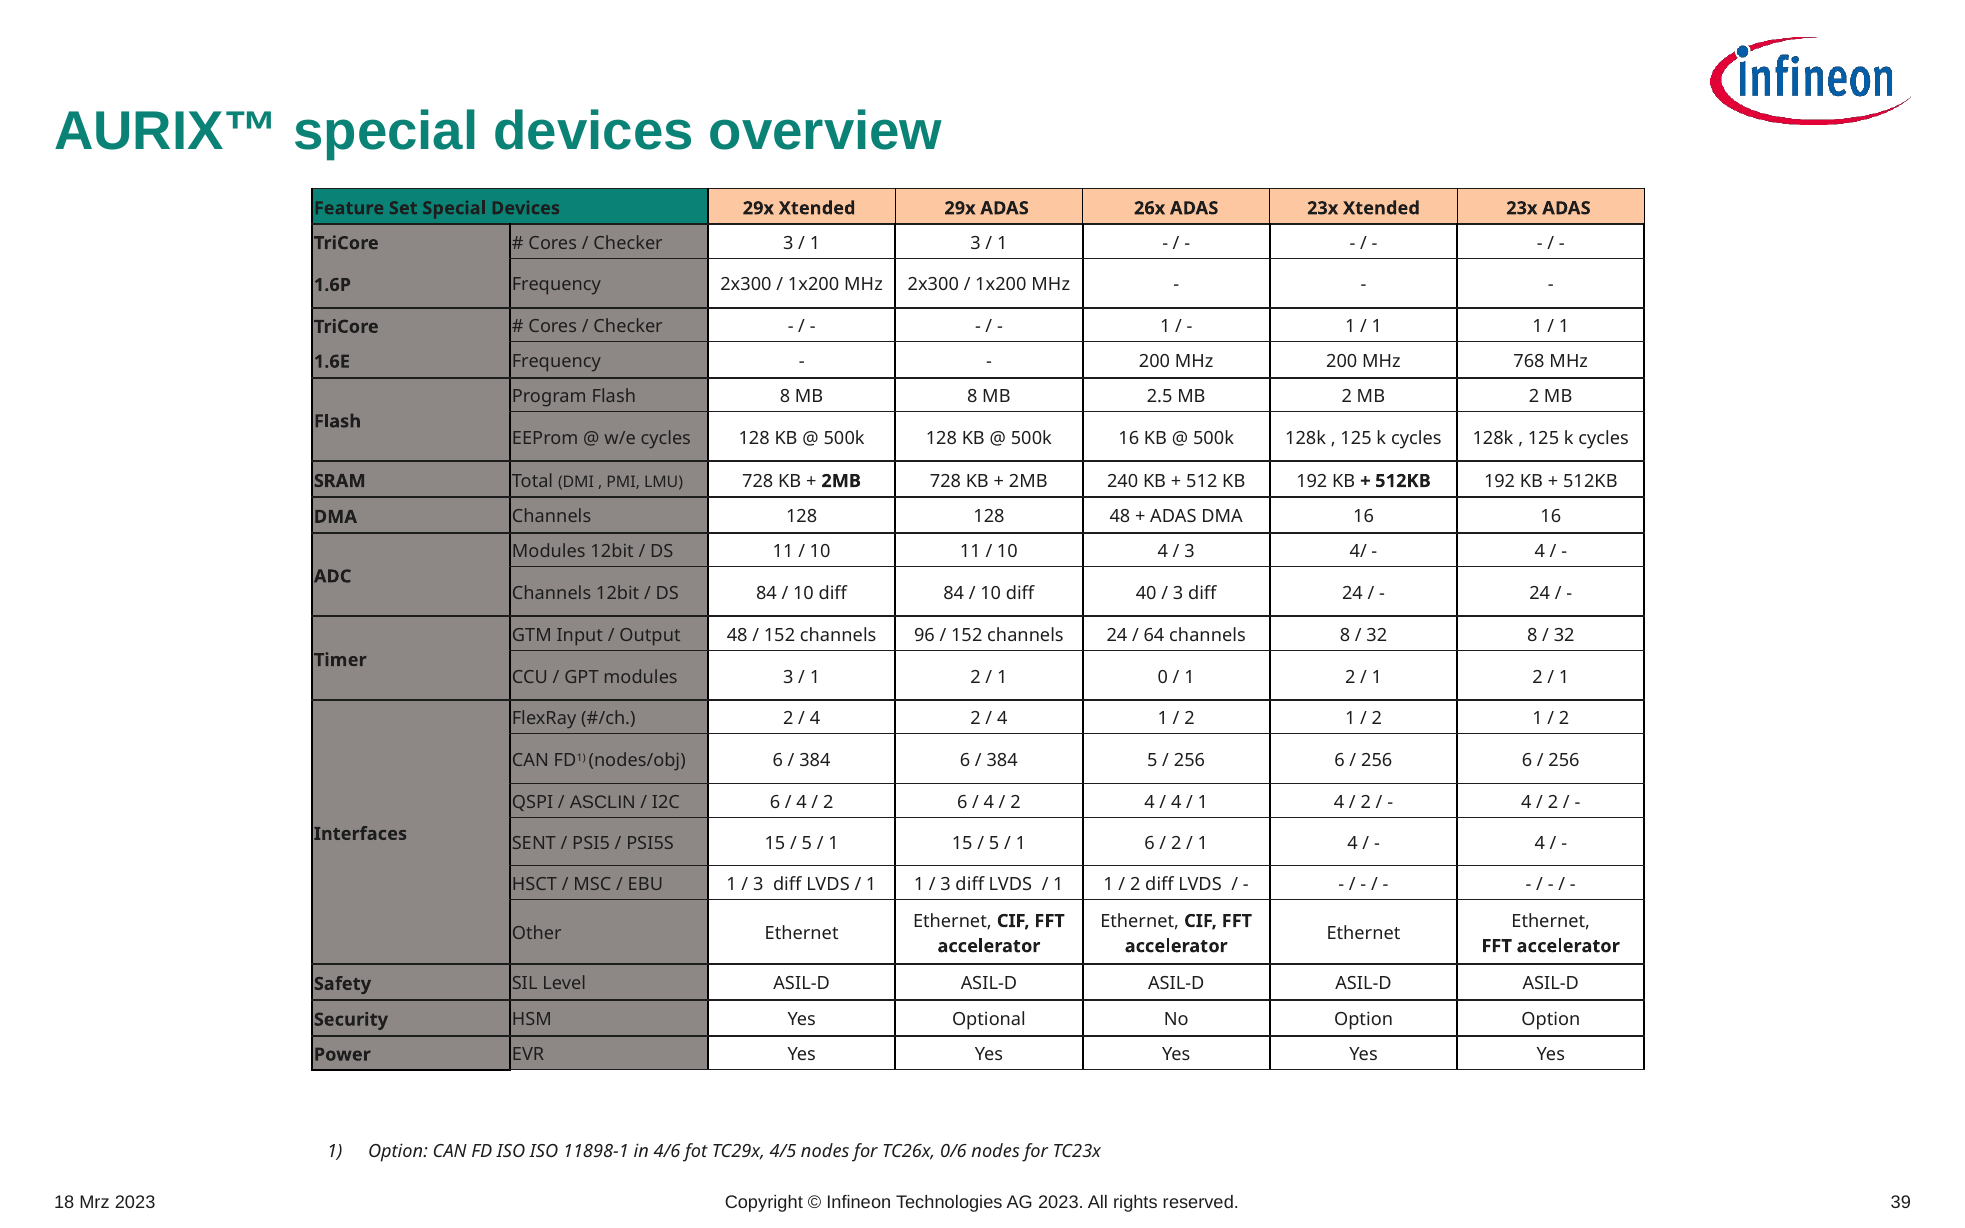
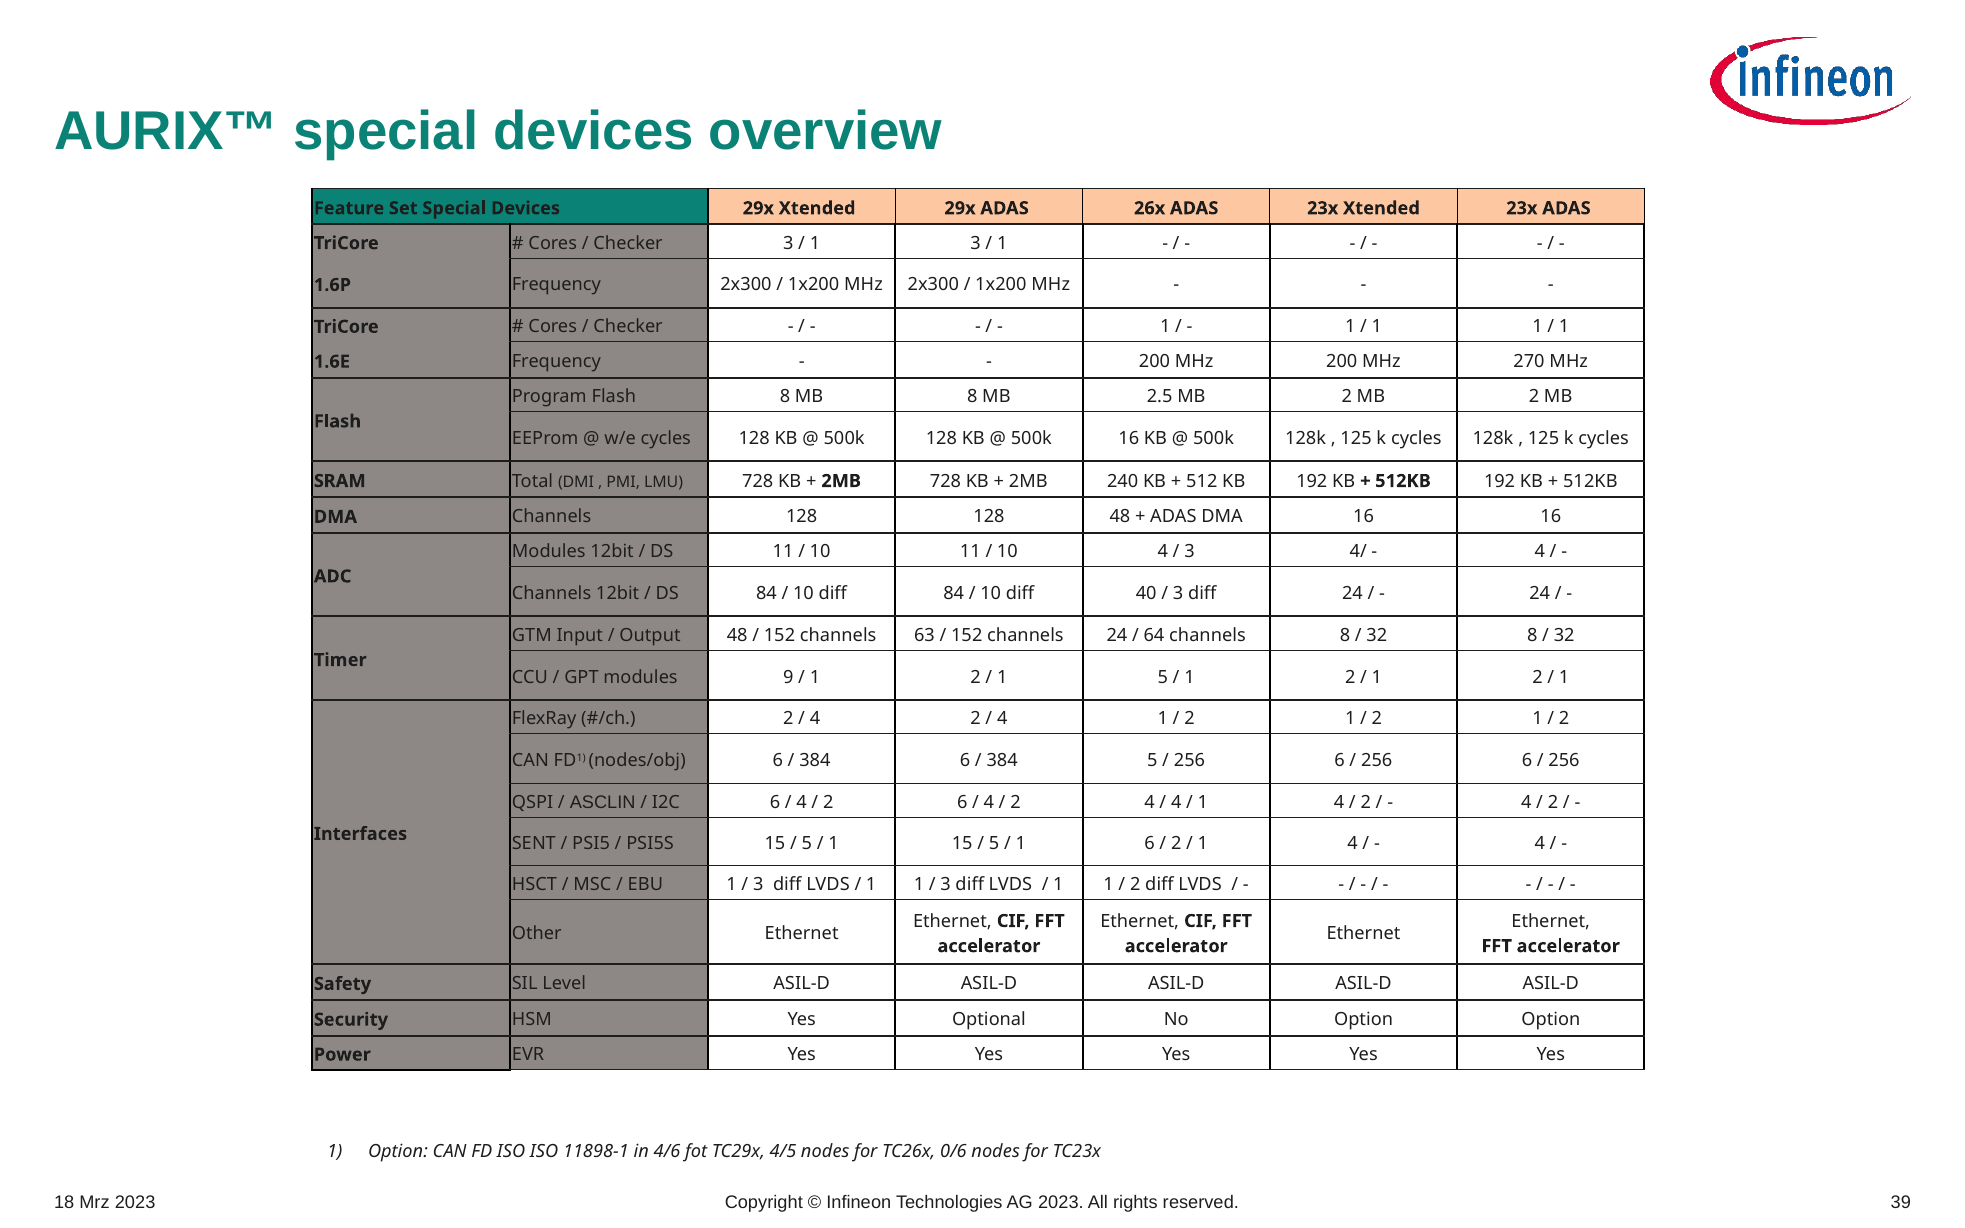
768: 768 -> 270 (1529, 362)
96: 96 -> 63 (924, 635)
modules 3: 3 -> 9 (788, 677)
1 0: 0 -> 5 (1163, 677)
